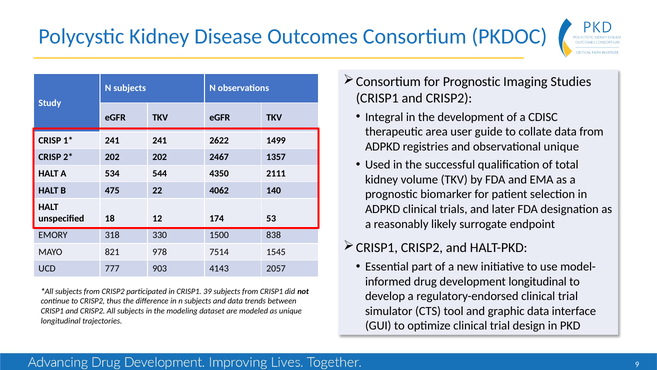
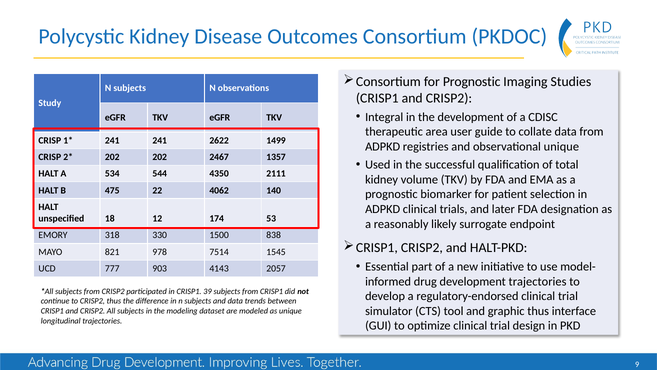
development longitudinal: longitudinal -> trajectories (538, 281)
graphic data: data -> thus (538, 311)
